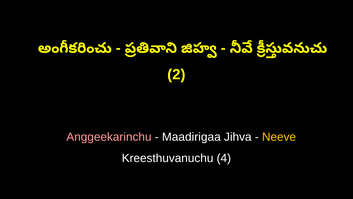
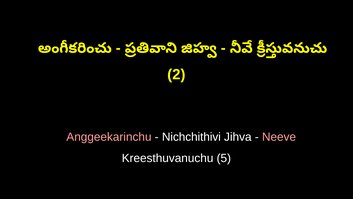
Maadirigaa: Maadirigaa -> Nichchithivi (191, 137)
Neeve colour: yellow -> pink (279, 137)
4: 4 -> 5 (224, 158)
